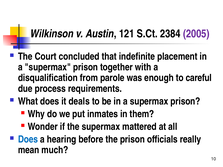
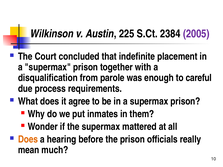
121: 121 -> 225 (127, 34)
deals: deals -> agree (79, 101)
Does colour: blue -> orange (28, 140)
